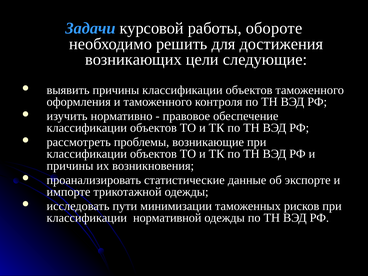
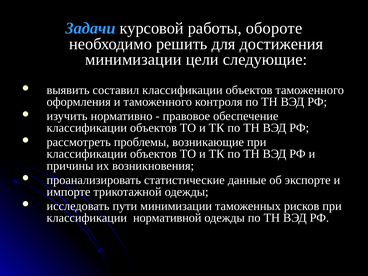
возникающих: возникающих -> минимизации (133, 60)
выявить причины: причины -> составил (116, 90)
